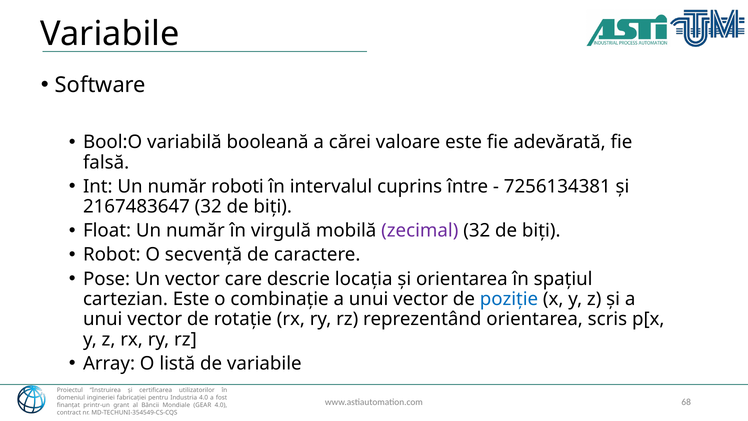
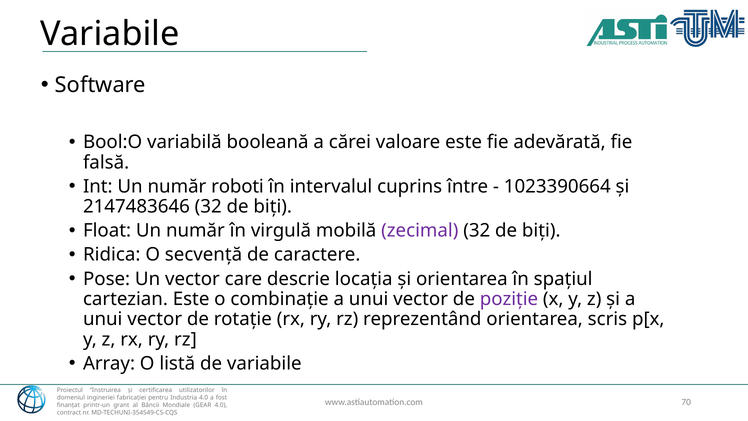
7256134381: 7256134381 -> 1023390664 (557, 186)
2167483647: 2167483647 -> 2147483646 (136, 206)
Robot: Robot -> Ridica (112, 255)
poziție colour: blue -> purple (509, 299)
68: 68 -> 70 (686, 402)
